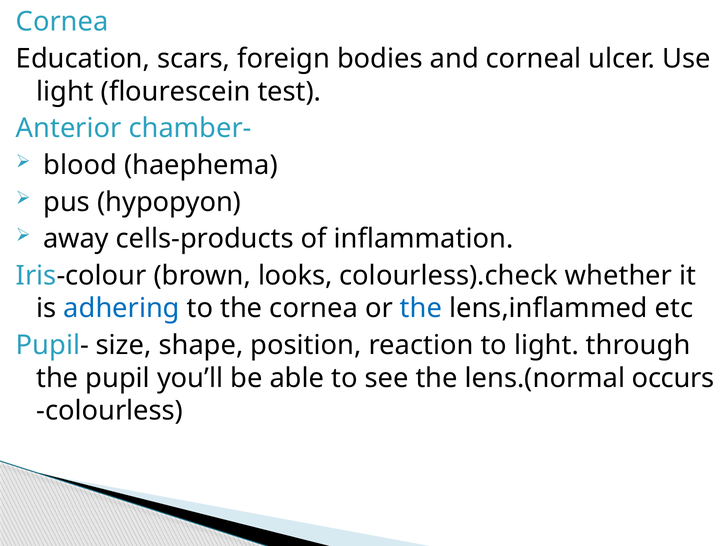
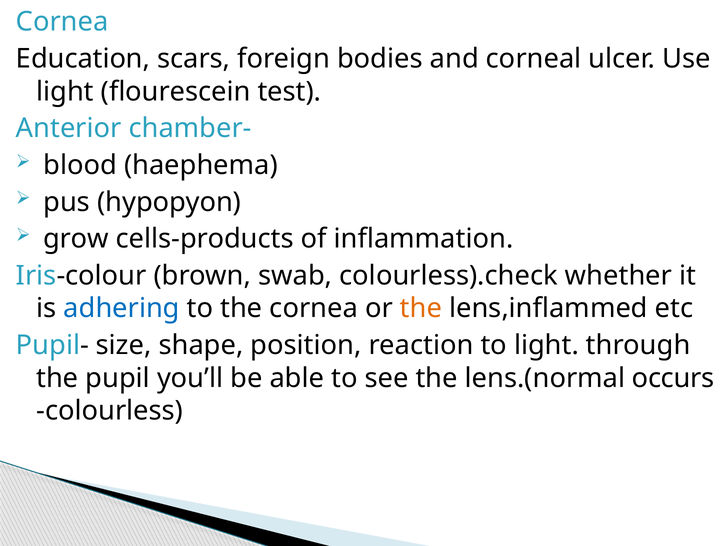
away: away -> grow (76, 239)
looks: looks -> swab (295, 276)
the colour: blue -> orange (421, 308)
